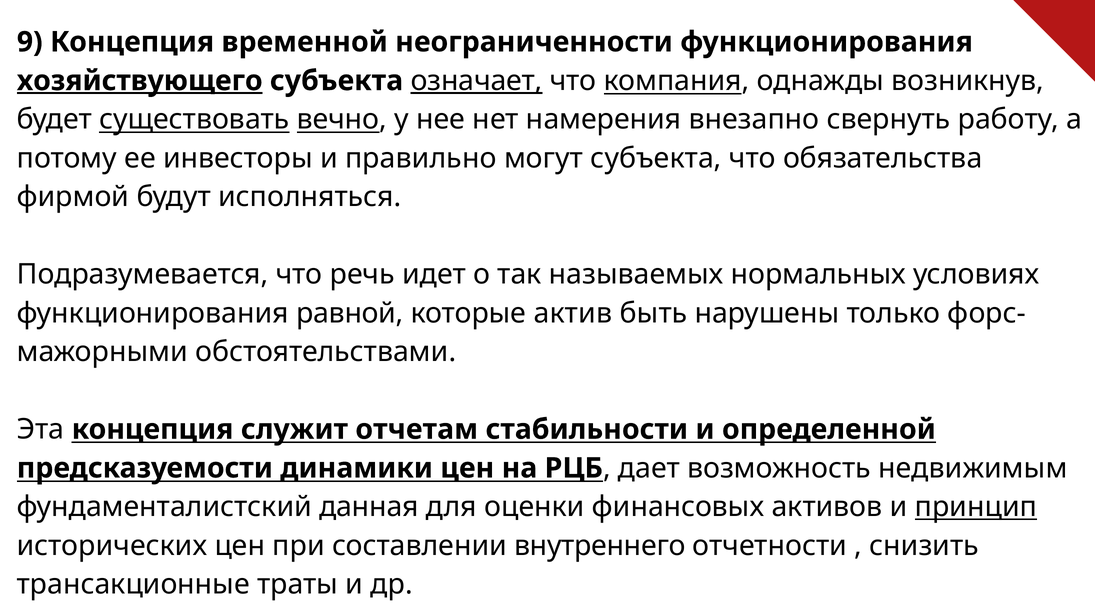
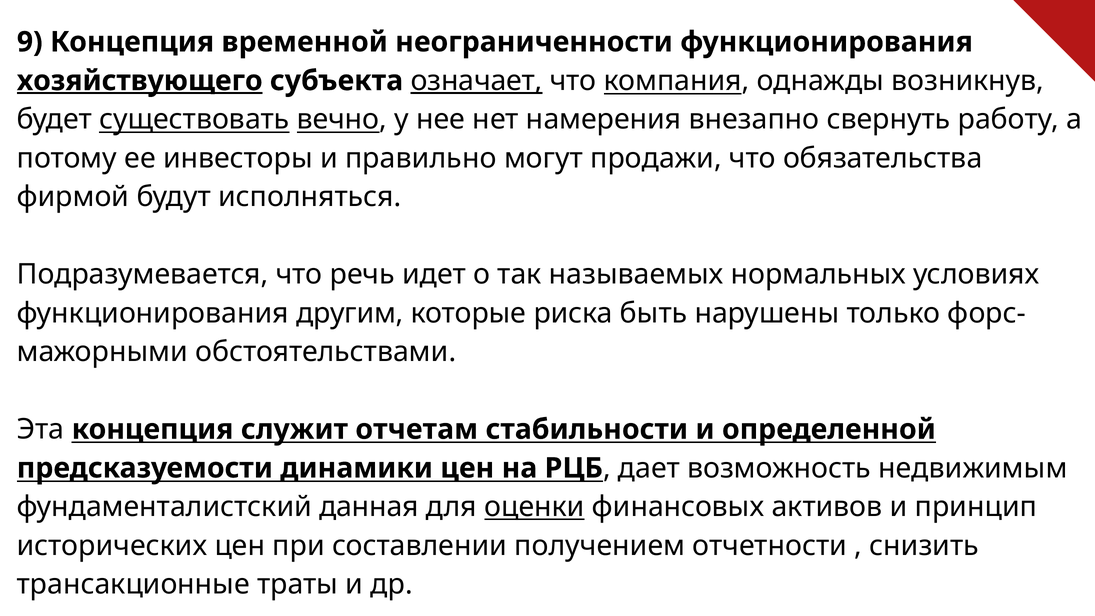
могут субъекта: субъекта -> продажи (656, 158)
равной: равной -> другим (350, 313)
актив: актив -> риска (573, 313)
оценки underline: none -> present (534, 507)
принцип underline: present -> none (976, 507)
внутреннего: внутреннего -> получением (600, 546)
